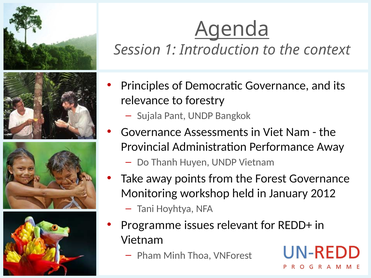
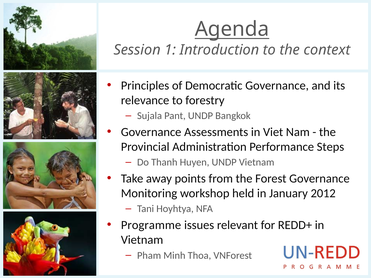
Performance Away: Away -> Steps (330, 147)
